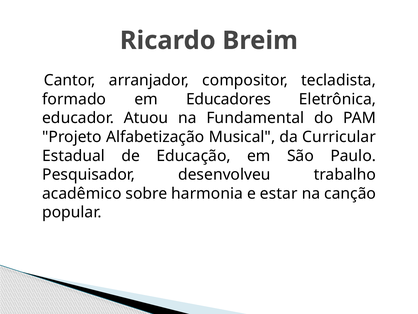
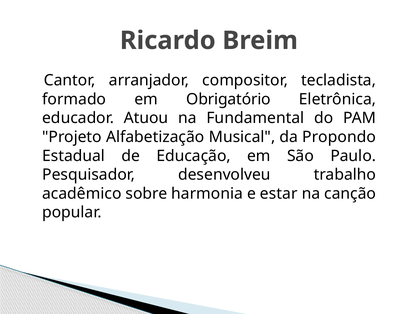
Educadores: Educadores -> Obrigatório (229, 99)
Curricular: Curricular -> Propondo (339, 137)
